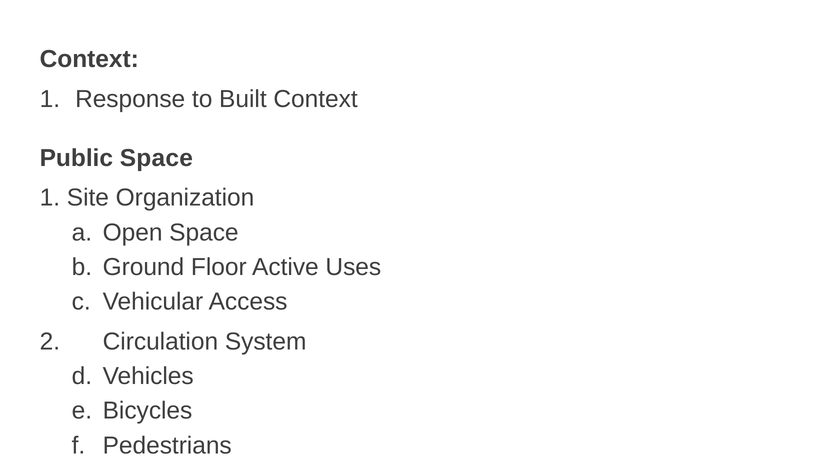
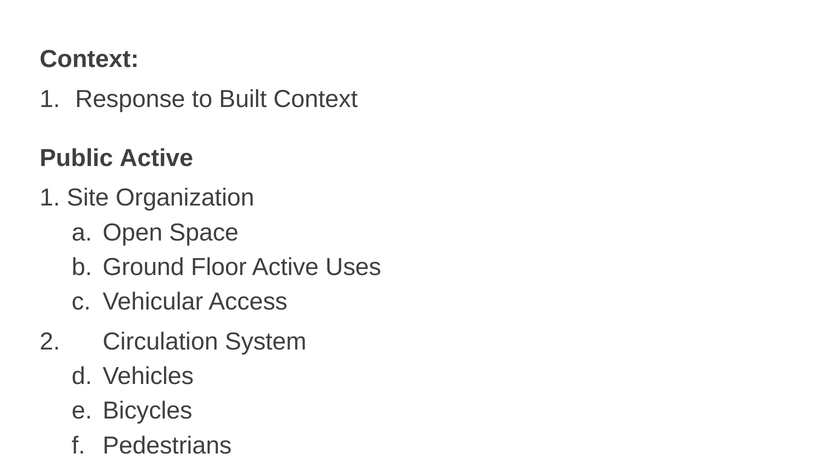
Public Space: Space -> Active (156, 158)
